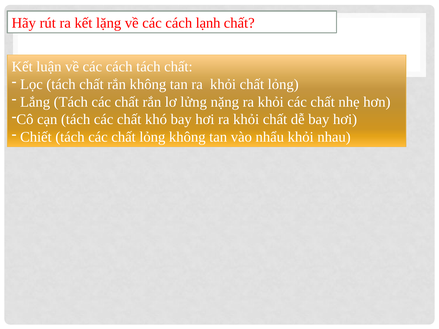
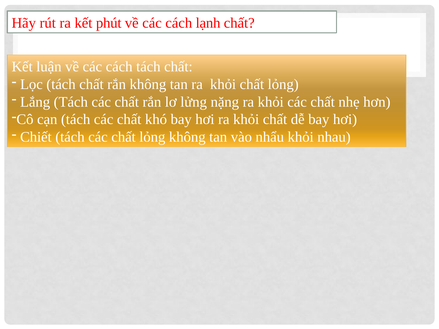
lặng: lặng -> phút (109, 23)
